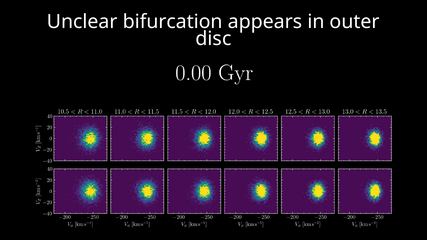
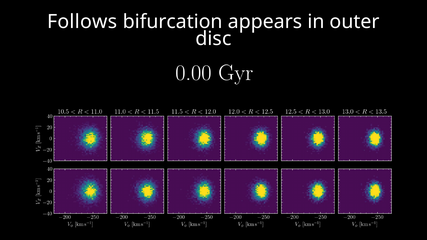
Unclear: Unclear -> Follows (82, 22)
